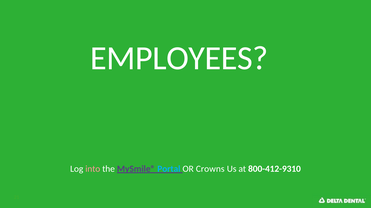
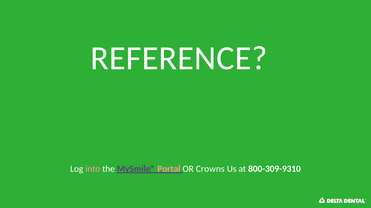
EMPLOYEES: EMPLOYEES -> REFERENCE (179, 58)
Portal colour: light blue -> pink (169, 169)
800-412-9310: 800-412-9310 -> 800-309-9310 (274, 169)
